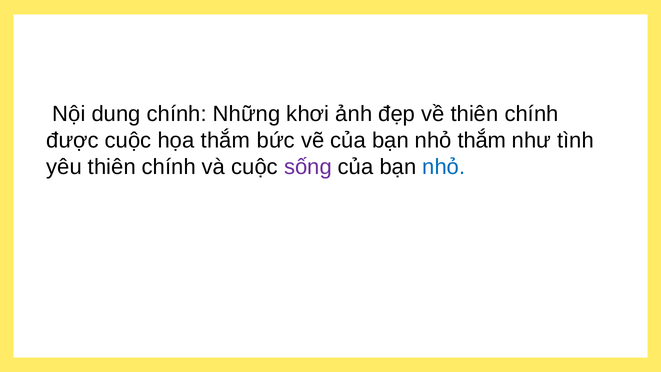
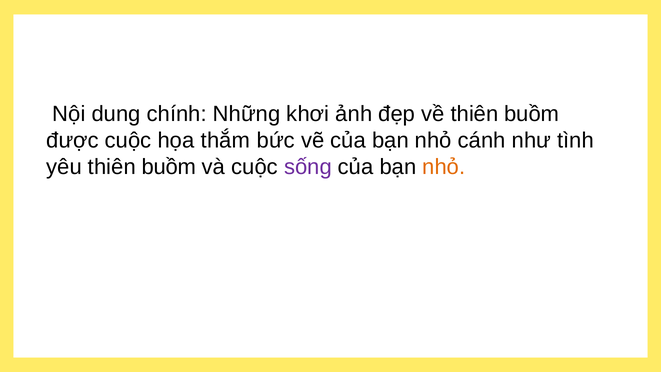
về thiên chính: chính -> buồm (532, 114)
nhỏ thắm: thắm -> cánh (482, 140)
yêu thiên chính: chính -> buồm (169, 167)
nhỏ colour: blue -> orange (444, 167)
